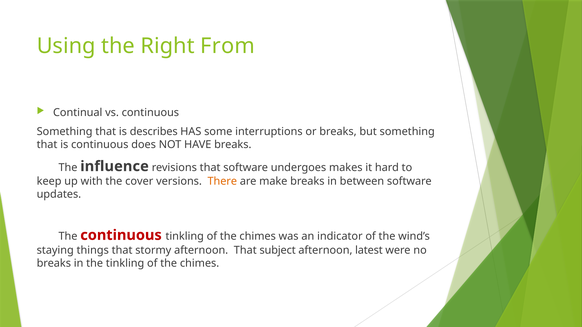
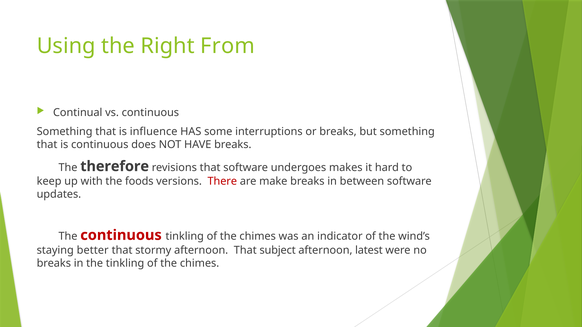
describes: describes -> influence (154, 132)
influence: influence -> therefore (115, 166)
cover: cover -> foods (139, 182)
There colour: orange -> red (222, 182)
things: things -> better (93, 250)
